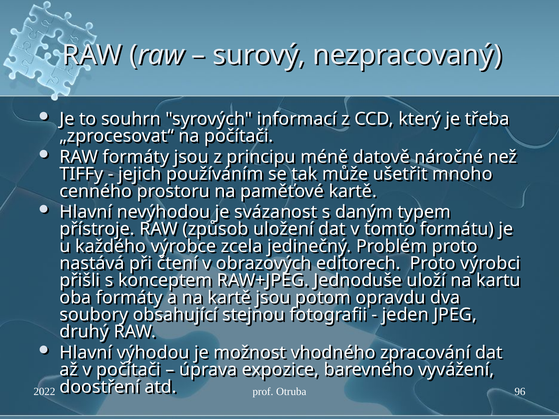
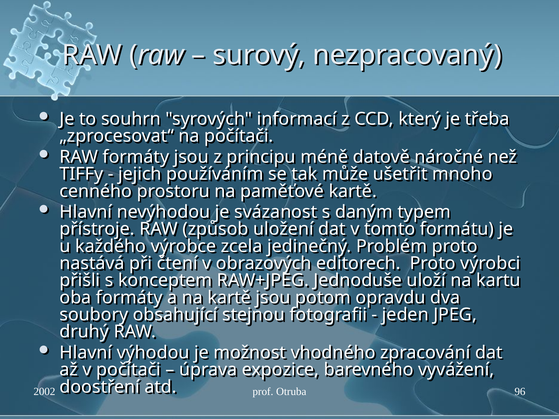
2022: 2022 -> 2002 (44, 392)
